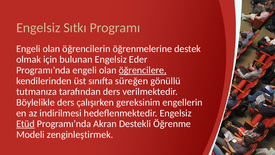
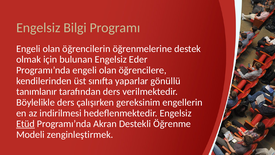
Sıtkı: Sıtkı -> Bilgi (75, 28)
öğrencilere underline: present -> none (143, 70)
süreğen: süreğen -> yaparlar (132, 81)
tutmanıza: tutmanıza -> tanımlanır (37, 92)
